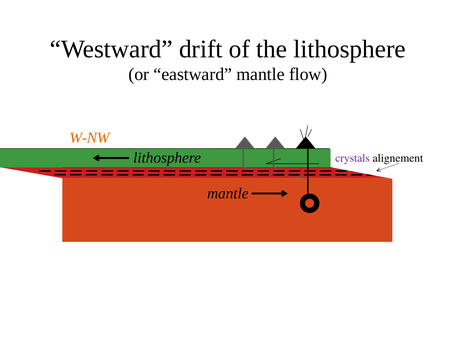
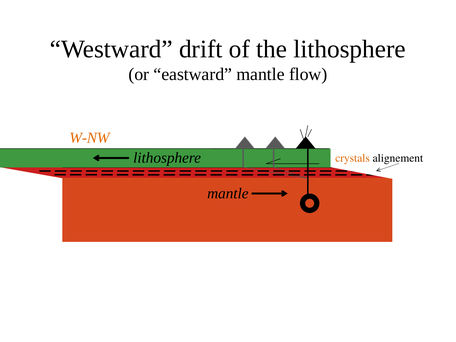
crystals colour: purple -> orange (353, 158)
